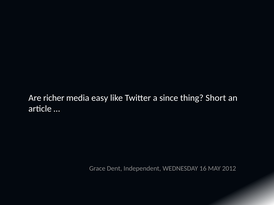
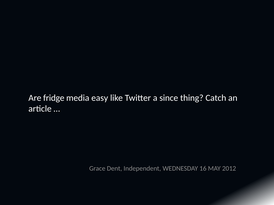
richer: richer -> fridge (54, 98)
Short: Short -> Catch (216, 98)
